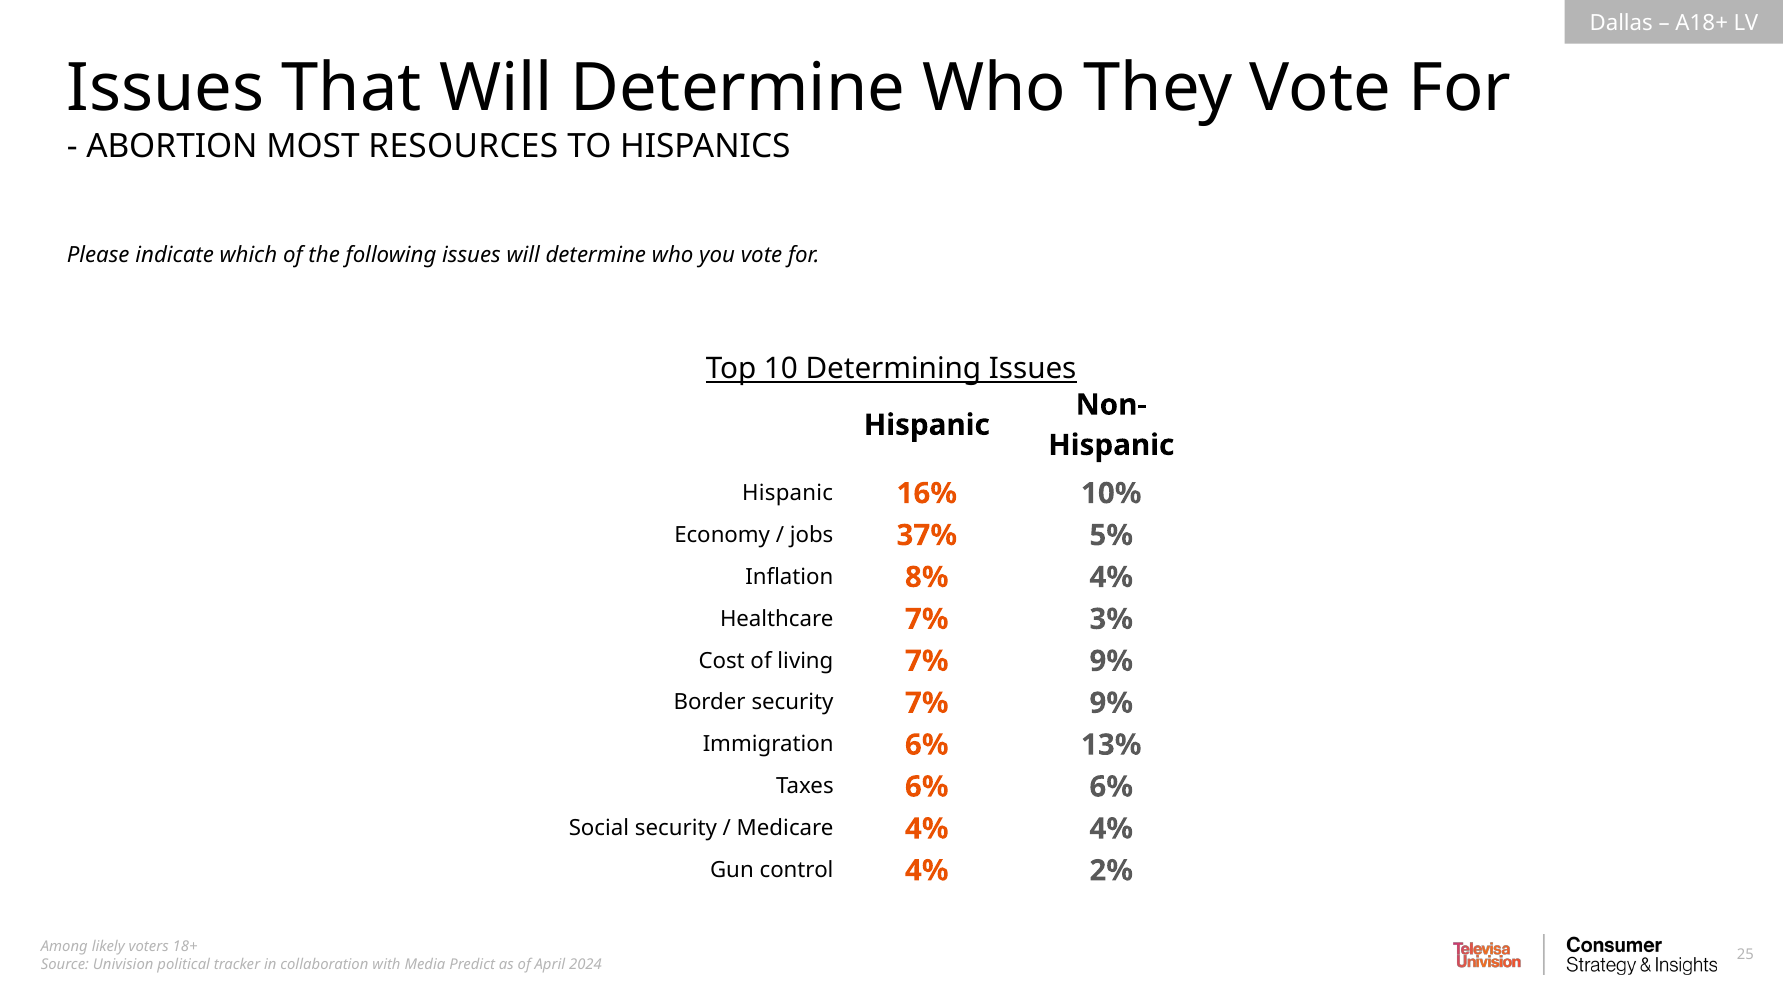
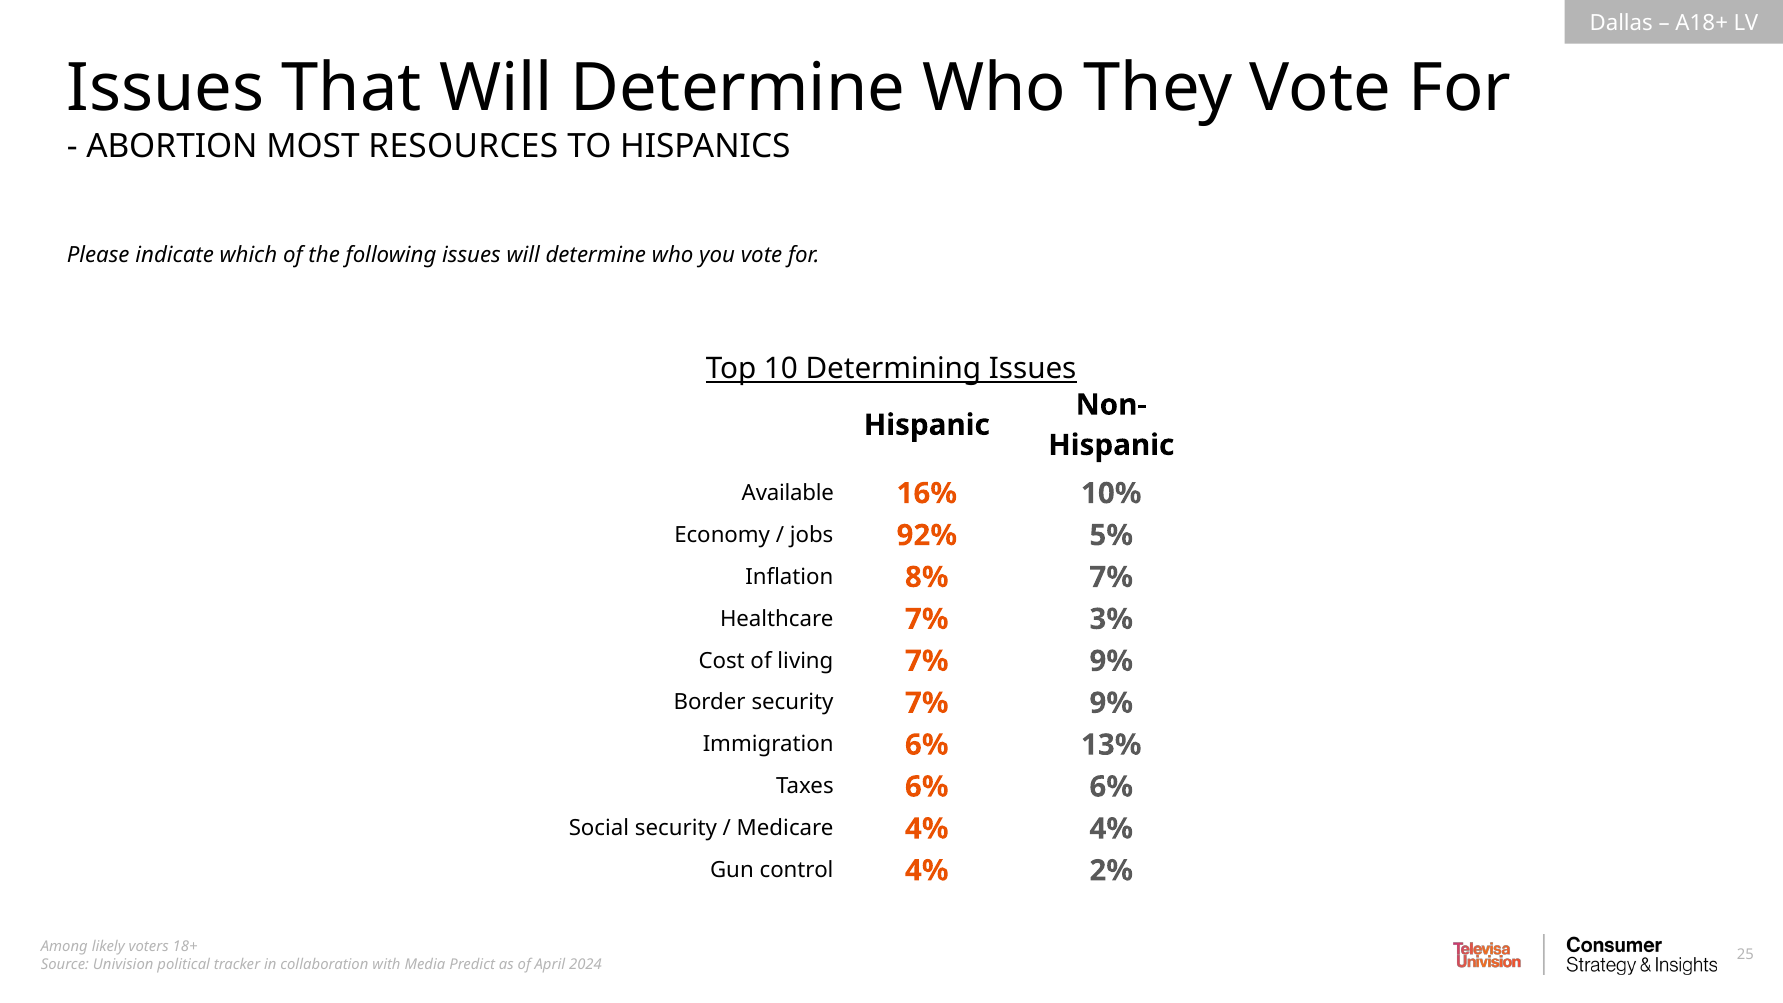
Hispanic: Hispanic -> Available (788, 493)
37%: 37% -> 92% (927, 535)
8% 4%: 4% -> 7% (1111, 577)
